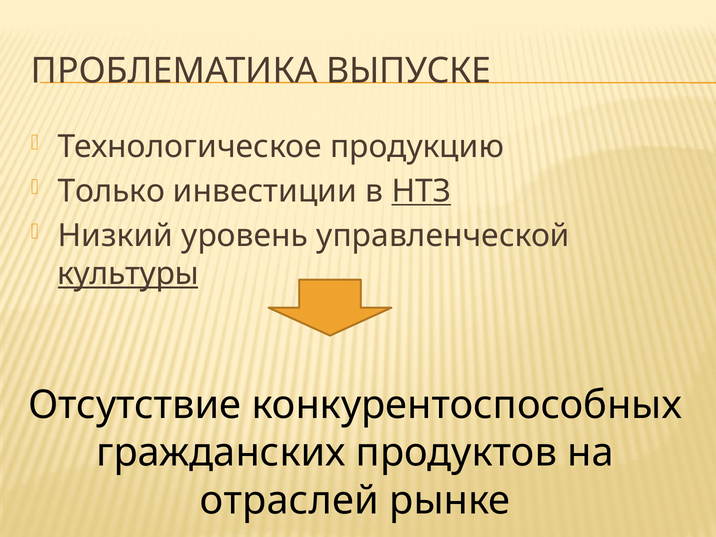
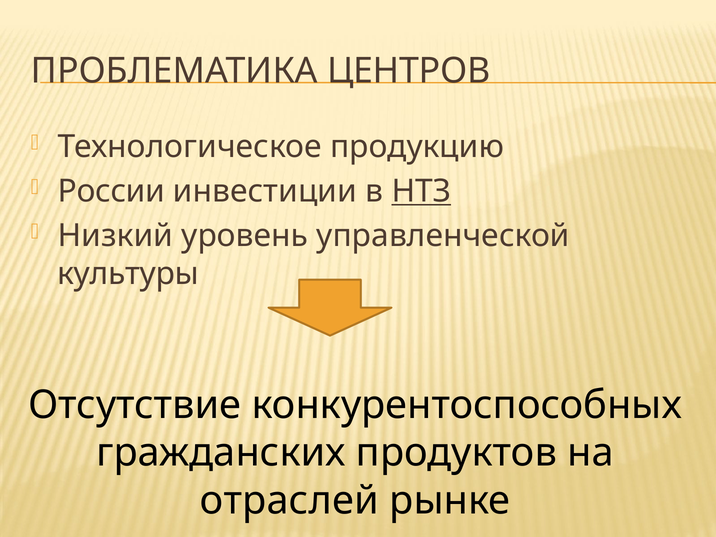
ВЫПУСКЕ: ВЫПУСКЕ -> ЦЕНТРОВ (409, 71)
Только: Только -> России (111, 191)
культуры underline: present -> none (128, 274)
